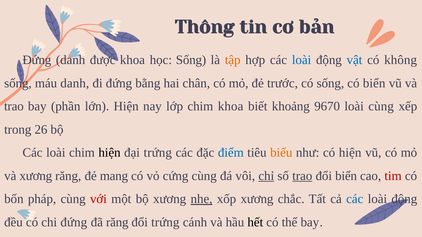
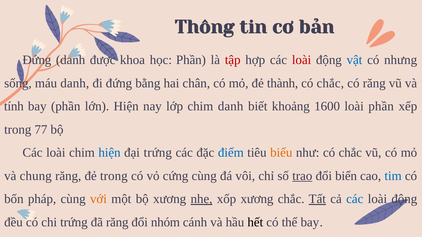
học Sống: Sống -> Phần (191, 60)
tập colour: orange -> red (233, 60)
loài colour: blue -> red (302, 60)
không: không -> nhưng (401, 60)
trước: trước -> thành (283, 83)
sống: sống -> chắc (330, 83)
có biển: biển -> răng (374, 83)
trao: trao -> tính (14, 107)
chim khoa: khoa -> danh (231, 107)
9670: 9670 -> 1600 (327, 107)
loài cùng: cùng -> phần (381, 107)
26: 26 -> 77 (41, 130)
hiện colour: black -> blue (110, 153)
như có hiện: hiện -> chắc (350, 153)
và xương: xương -> chung (36, 176)
đẻ mang: mang -> trong (114, 176)
chỉ underline: present -> none (266, 176)
tim colour: red -> blue (393, 176)
với colour: red -> orange (98, 199)
Tất underline: none -> present (317, 199)
chi đứng: đứng -> trứng (74, 223)
đổi trứng: trứng -> nhóm (165, 223)
